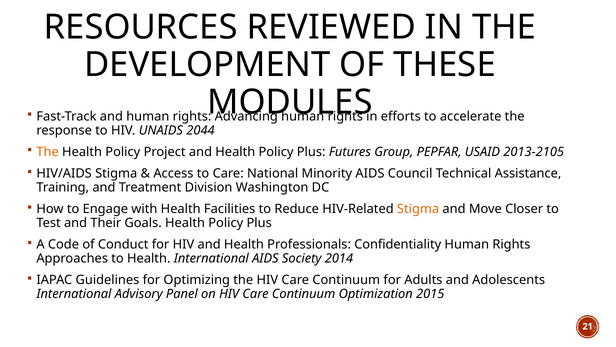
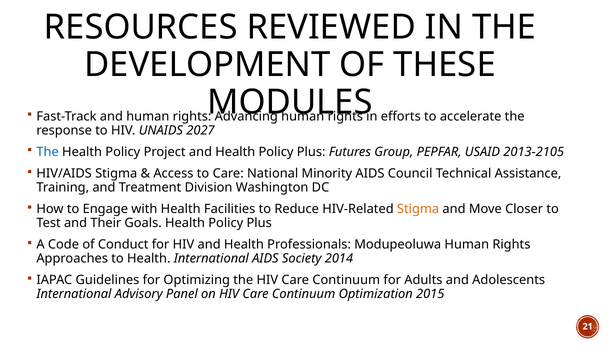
2044: 2044 -> 2027 (201, 130)
The colour: orange -> blue (48, 152)
Confidentiality: Confidentiality -> Modupeoluwa (398, 244)
